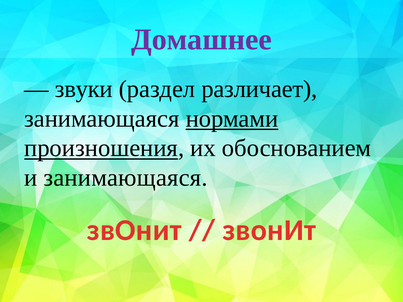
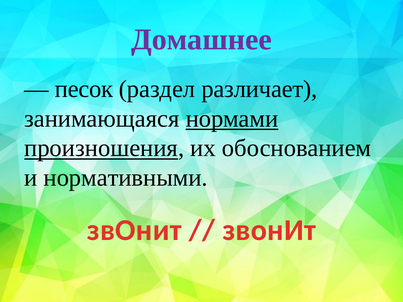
звуки: звуки -> песок (84, 89)
и занимающаяся: занимающаяся -> нормативными (126, 178)
